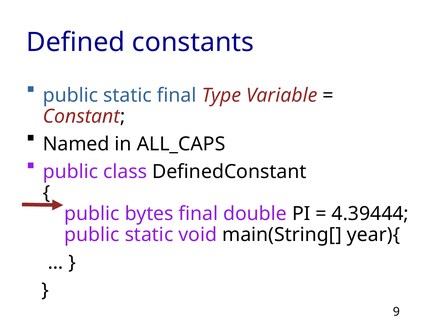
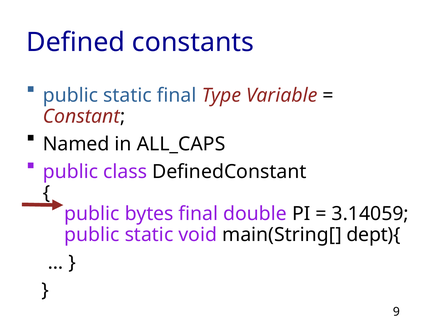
4.39444: 4.39444 -> 3.14059 (370, 214)
year){: year){ -> dept){ (374, 235)
